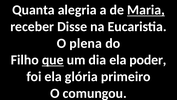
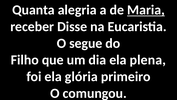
plena: plena -> segue (86, 43)
que underline: present -> none (53, 60)
poder: poder -> plena (148, 60)
